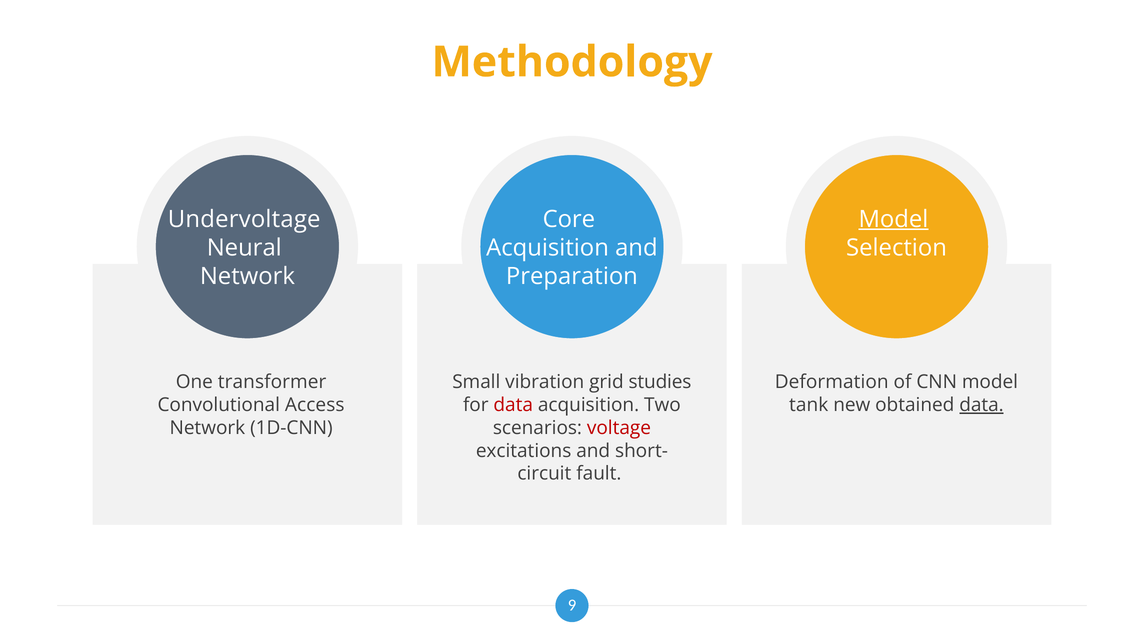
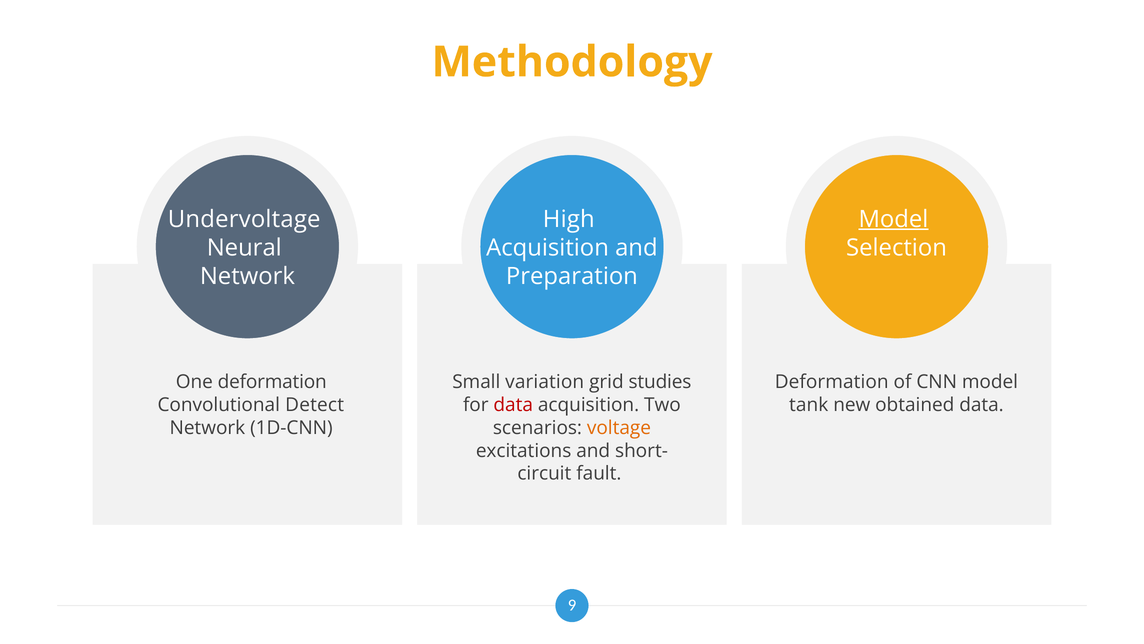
Core: Core -> High (569, 219)
One transformer: transformer -> deformation (272, 382)
vibration: vibration -> variation (545, 382)
data underline: present -> none (981, 405)
Access: Access -> Detect (315, 405)
voltage colour: red -> orange (619, 428)
